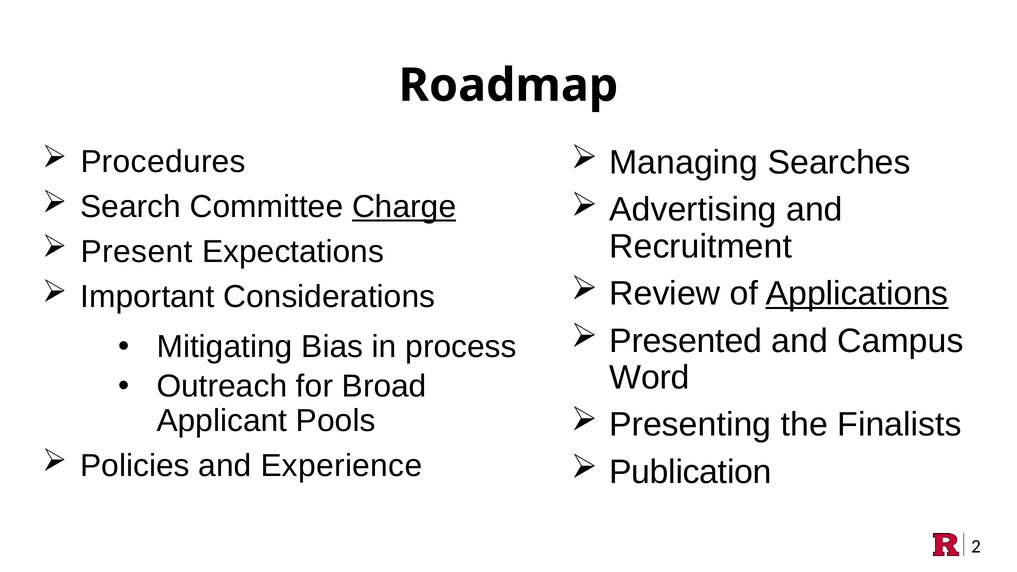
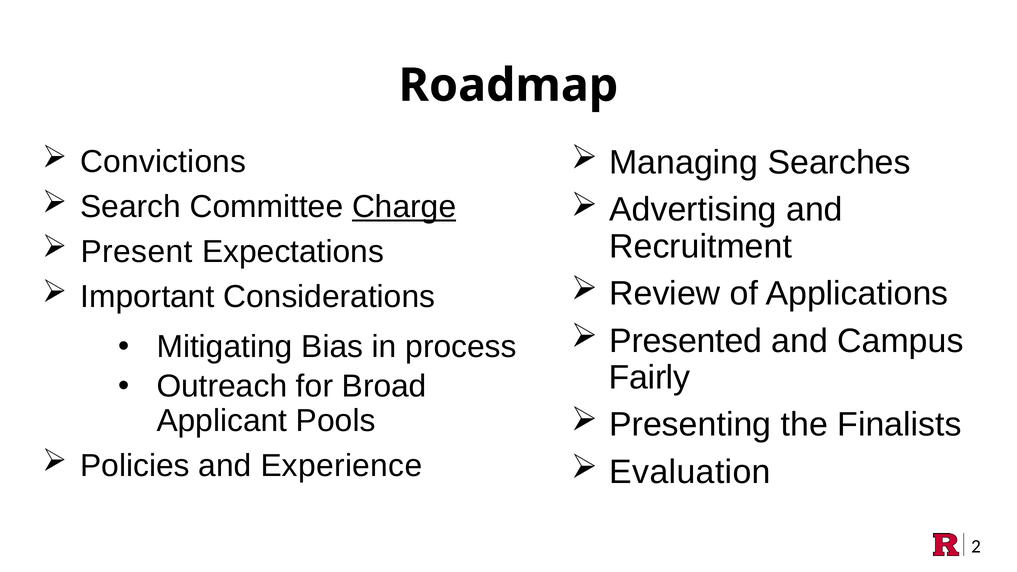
Procedures: Procedures -> Convictions (163, 162)
Applications underline: present -> none (857, 294)
Word: Word -> Fairly (650, 378)
Publication: Publication -> Evaluation (690, 472)
